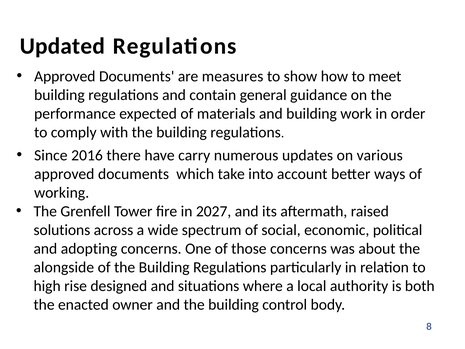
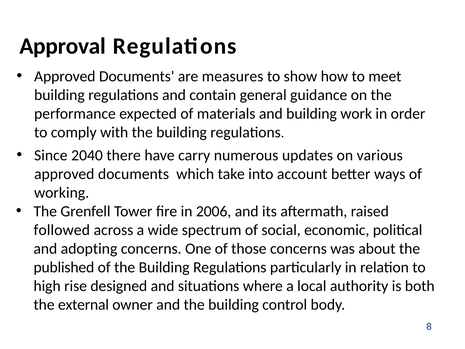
Updated: Updated -> Approval (63, 46)
2016: 2016 -> 2040 (87, 155)
2027: 2027 -> 2006 (214, 211)
solutions: solutions -> followed (62, 230)
alongside: alongside -> published (64, 267)
enacted: enacted -> external (83, 304)
